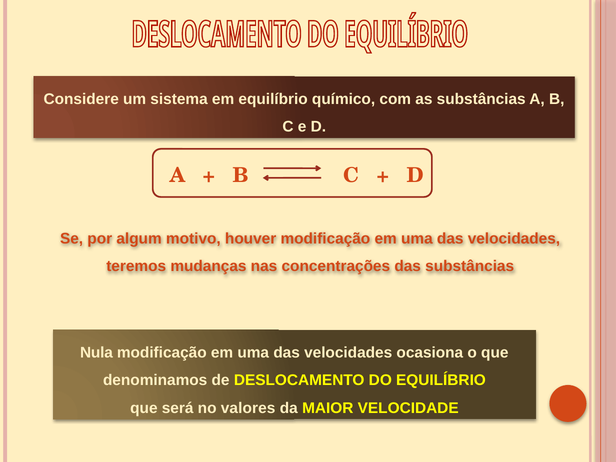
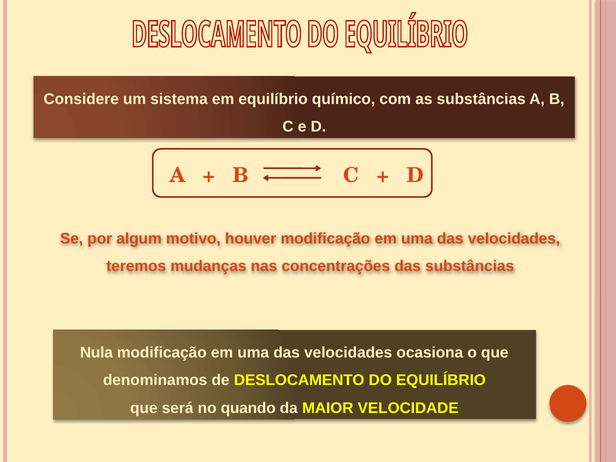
valores: valores -> quando (248, 408)
